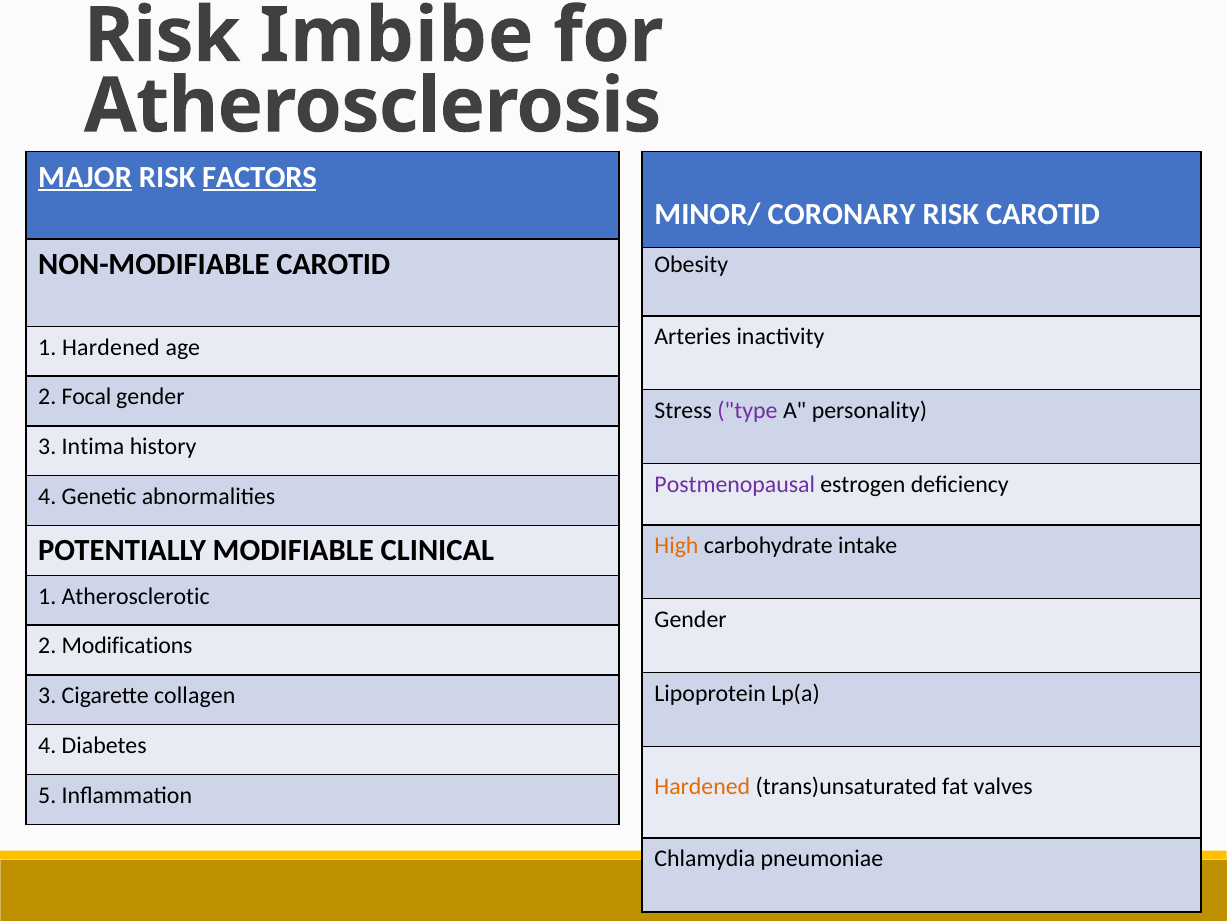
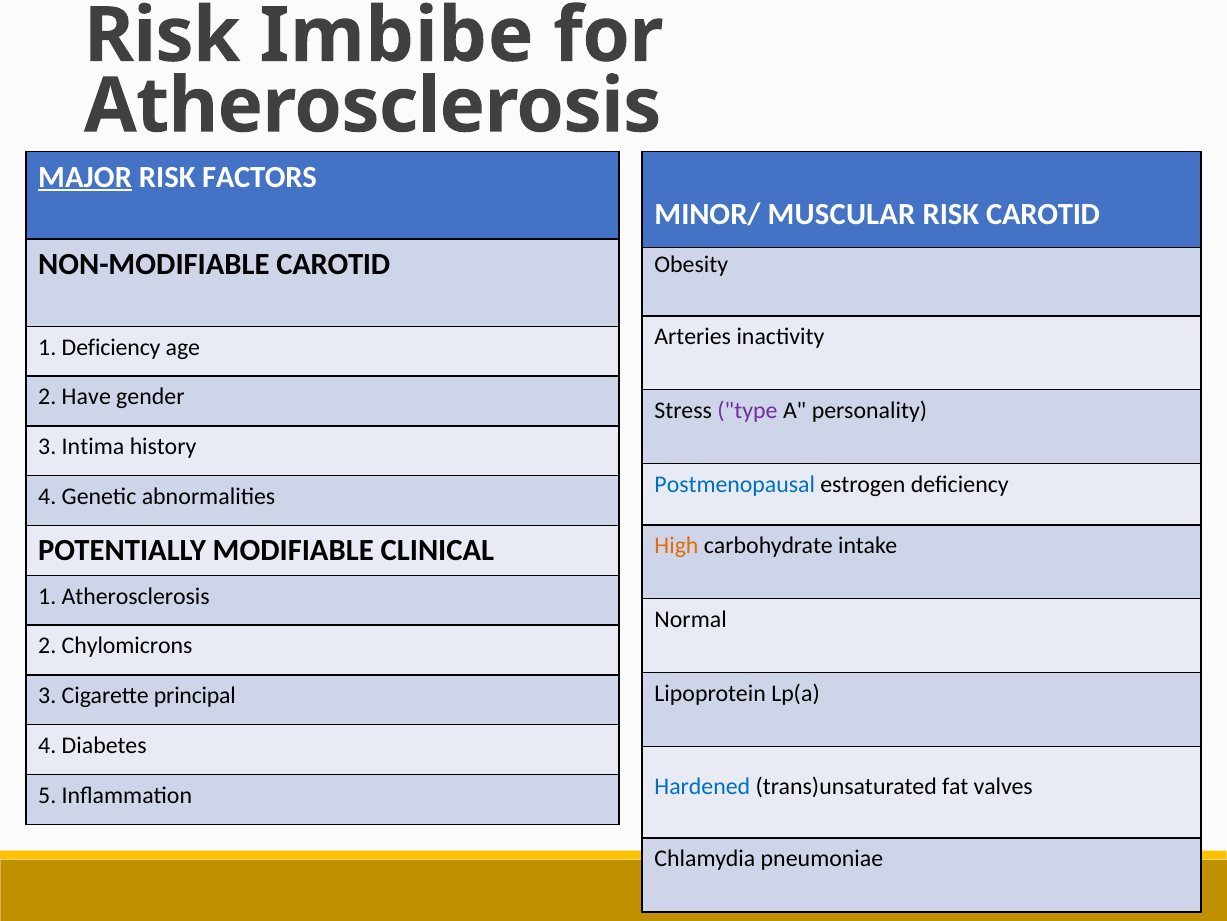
FACTORS underline: present -> none (259, 177)
CORONARY: CORONARY -> MUSCULAR (842, 214)
1 Hardened: Hardened -> Deficiency (111, 347)
Focal: Focal -> Have (86, 397)
Postmenopausal colour: purple -> blue (735, 484)
1 Atherosclerotic: Atherosclerotic -> Atherosclerosis (136, 596)
Gender: Gender -> Normal (691, 619)
Modifications: Modifications -> Chylomicrons (127, 646)
collagen: collagen -> principal (195, 695)
Hardened colour: orange -> blue (702, 786)
